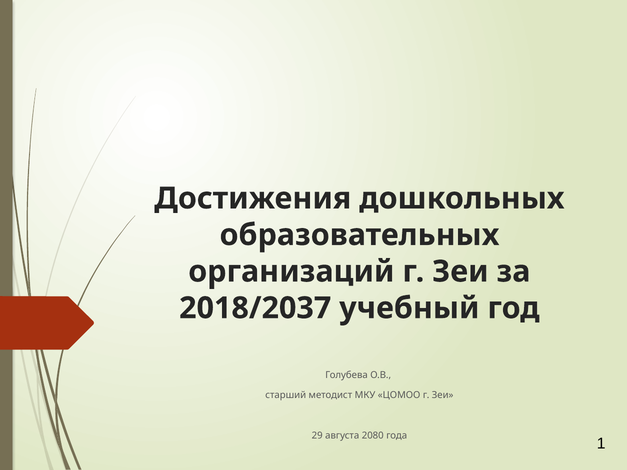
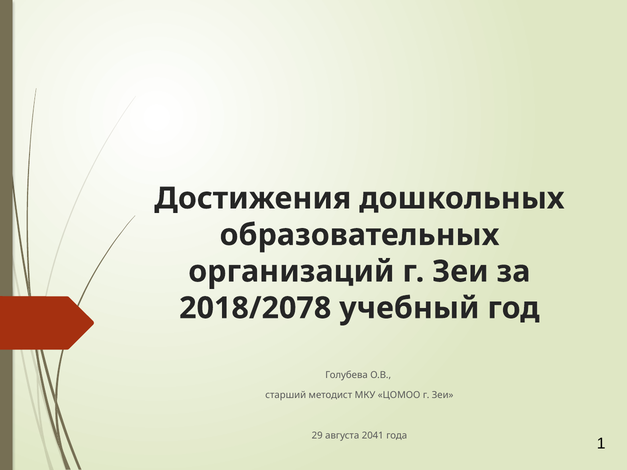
2018/2037: 2018/2037 -> 2018/2078 (255, 308)
2080: 2080 -> 2041 (373, 436)
